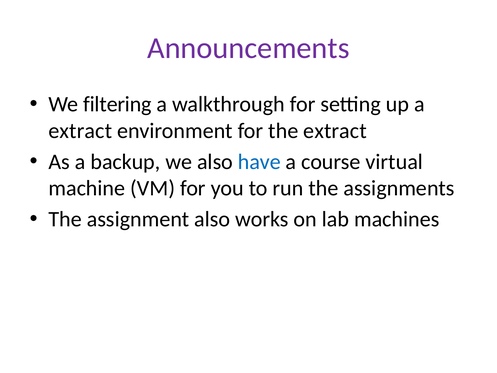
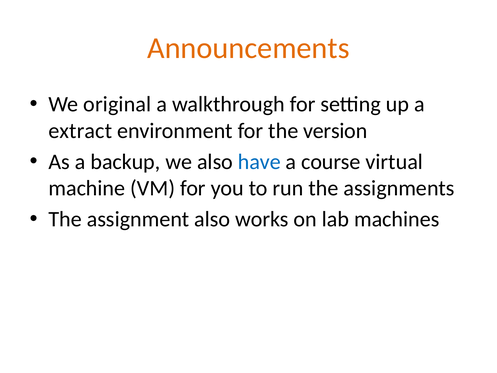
Announcements colour: purple -> orange (248, 48)
filtering: filtering -> original (117, 104)
the extract: extract -> version (335, 131)
